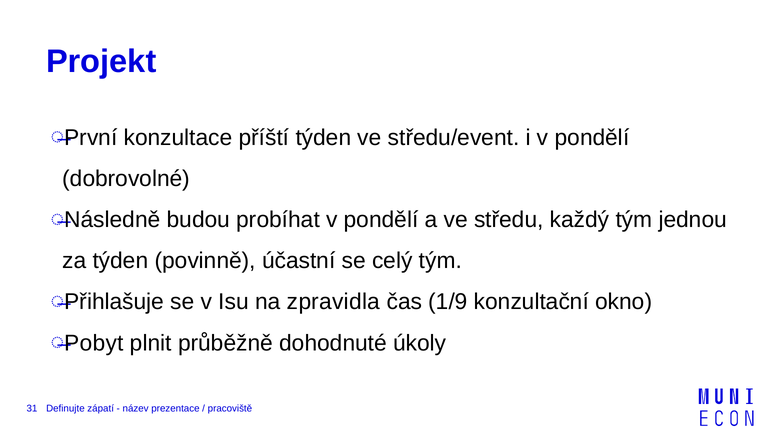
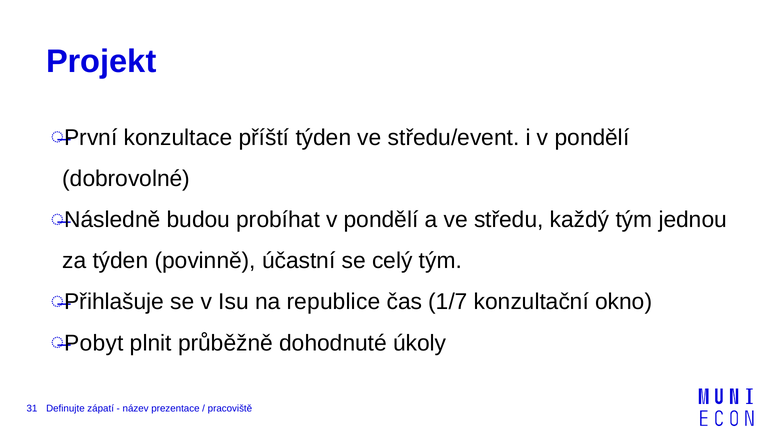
zpravidla: zpravidla -> republice (333, 302)
1/9: 1/9 -> 1/7 (448, 302)
